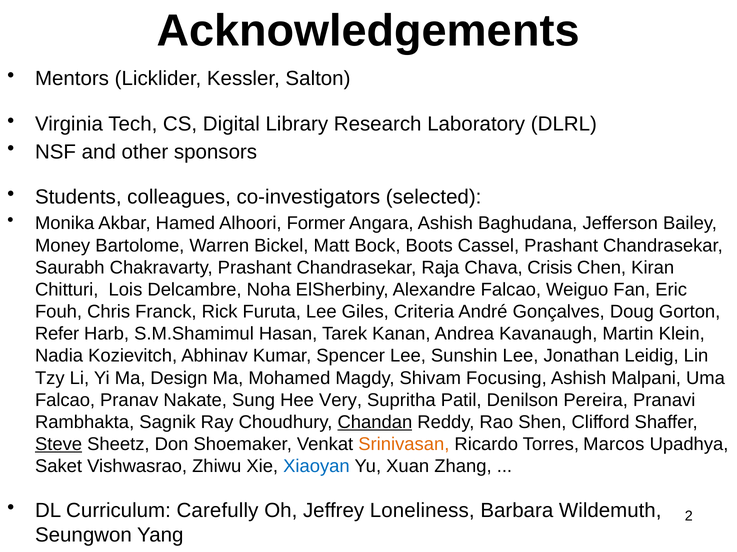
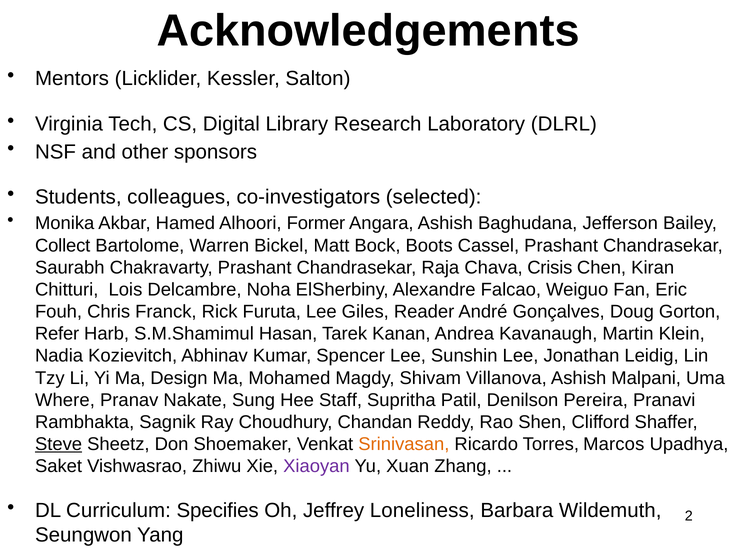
Money: Money -> Collect (63, 246)
Criteria: Criteria -> Reader (424, 312)
Focusing: Focusing -> Villanova (506, 378)
Falcao: Falcao -> Where (65, 401)
Very: Very -> Staff (341, 401)
Chandan underline: present -> none (375, 423)
Xiaoyan colour: blue -> purple (316, 467)
Carefully: Carefully -> Specifies (218, 511)
